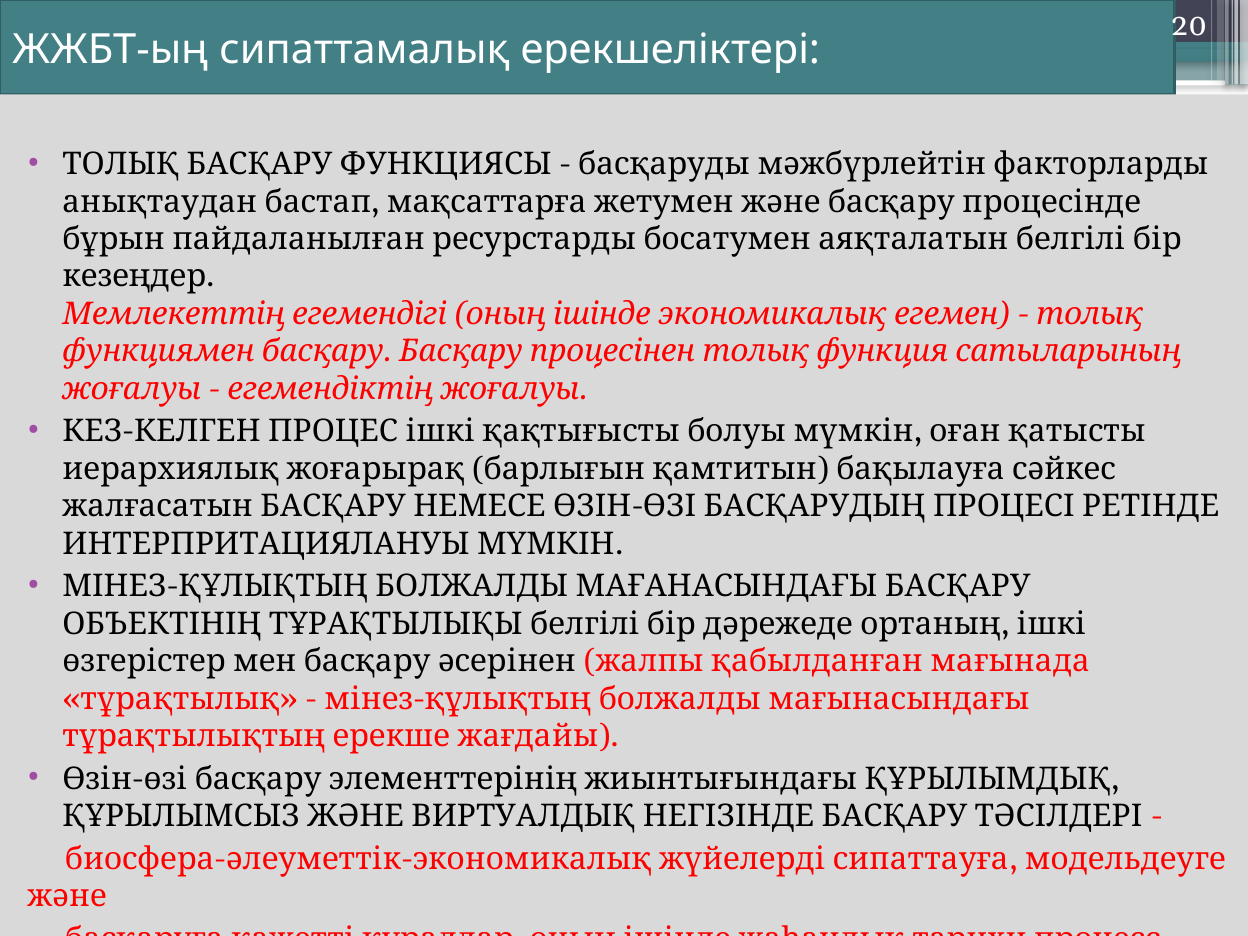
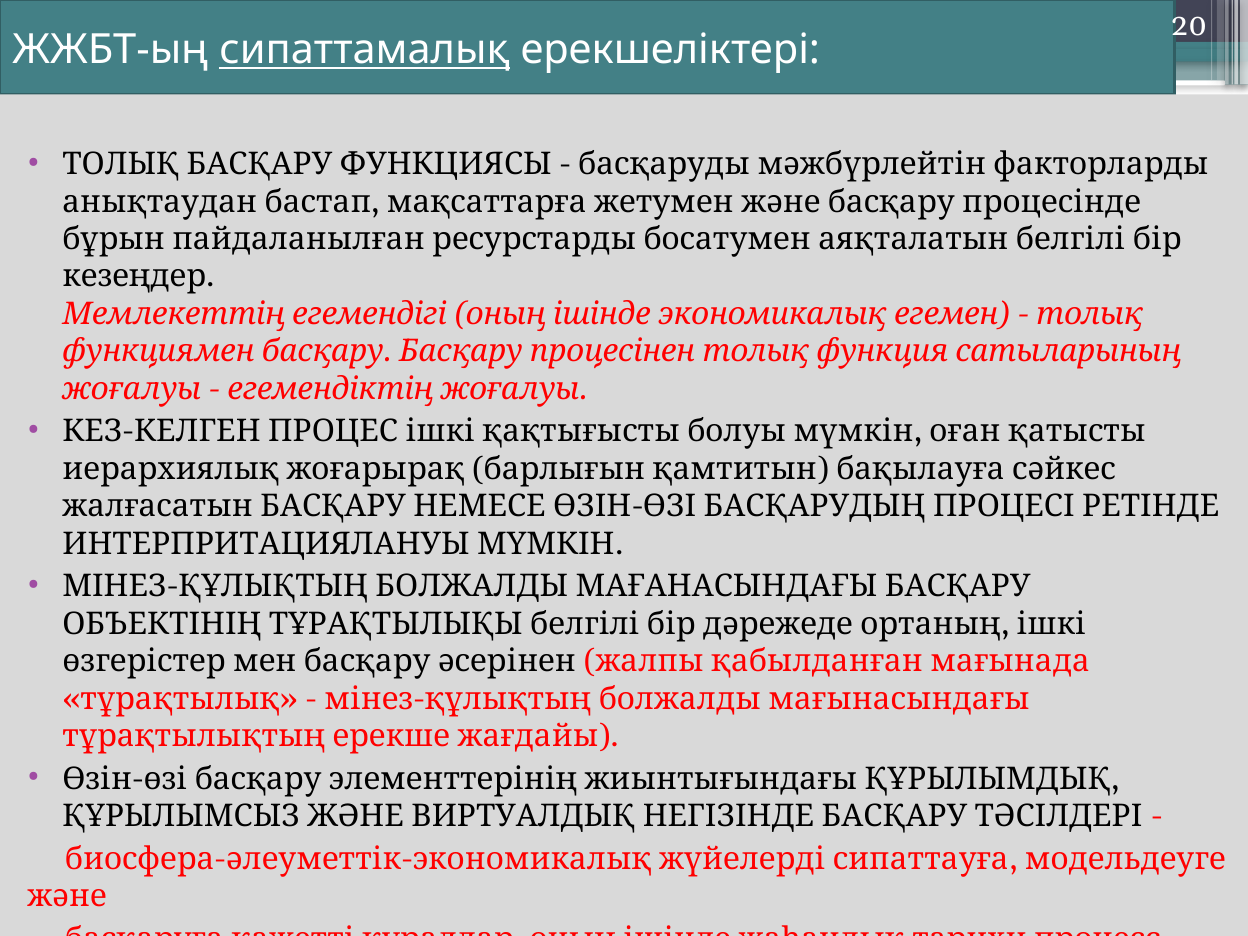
сипаттамалық underline: none -> present (365, 50)
